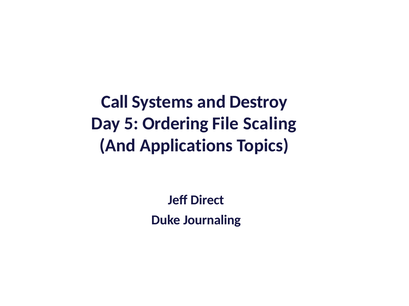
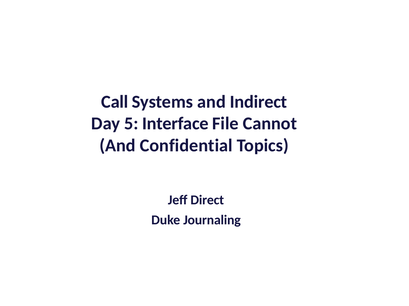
Destroy: Destroy -> Indirect (258, 102)
Ordering: Ordering -> Interface (175, 124)
Scaling: Scaling -> Cannot (270, 124)
Applications: Applications -> Confidential (186, 146)
